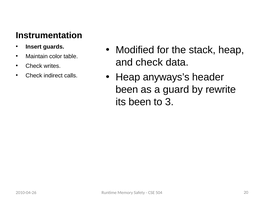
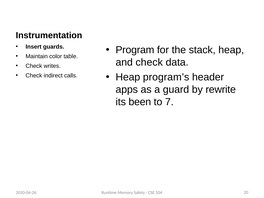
Modified: Modified -> Program (135, 50)
anyways’s: anyways’s -> program’s (166, 77)
been: been -> apps (127, 90)
3: 3 -> 7 (169, 102)
